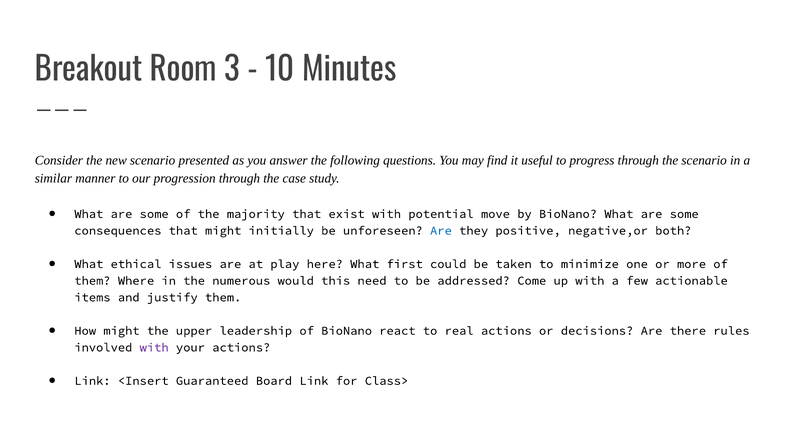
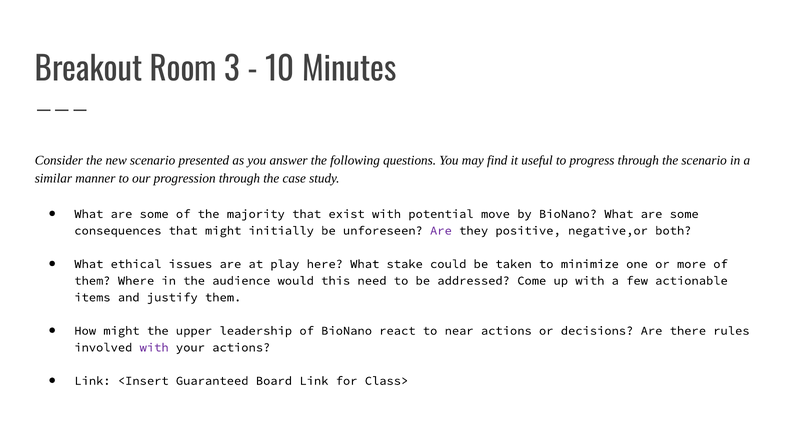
Are colour: blue -> purple (441, 231)
first: first -> stake (405, 264)
numerous: numerous -> audience (241, 281)
real: real -> near (459, 331)
